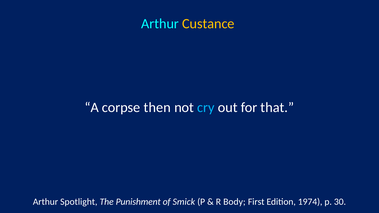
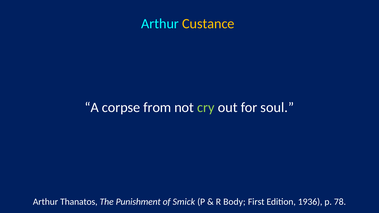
then: then -> from (157, 108)
cry colour: light blue -> light green (206, 108)
that: that -> soul (277, 108)
Spotlight: Spotlight -> Thanatos (79, 202)
1974: 1974 -> 1936 (310, 202)
30: 30 -> 78 (340, 202)
